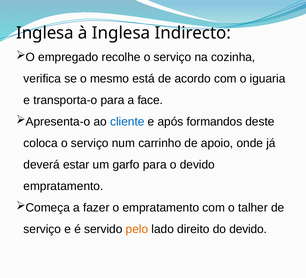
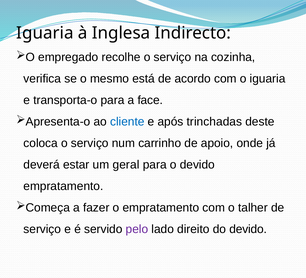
Inglesa: Inglesa -> Iguaria (45, 33)
formandos: formandos -> trinchadas (214, 121)
garfo: garfo -> geral (126, 164)
pelo colour: orange -> purple (137, 228)
